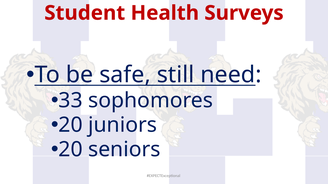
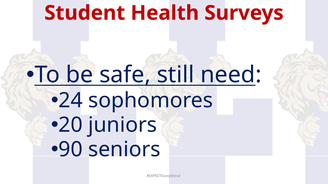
33: 33 -> 24 (71, 101)
20: 20 -> 90 (71, 150)
